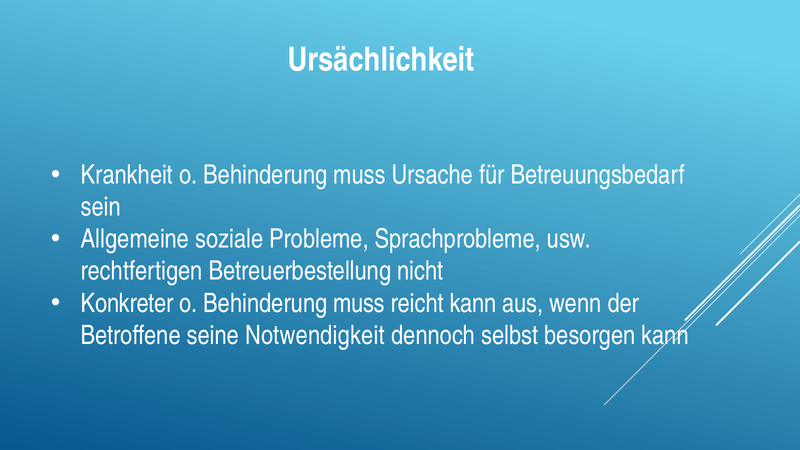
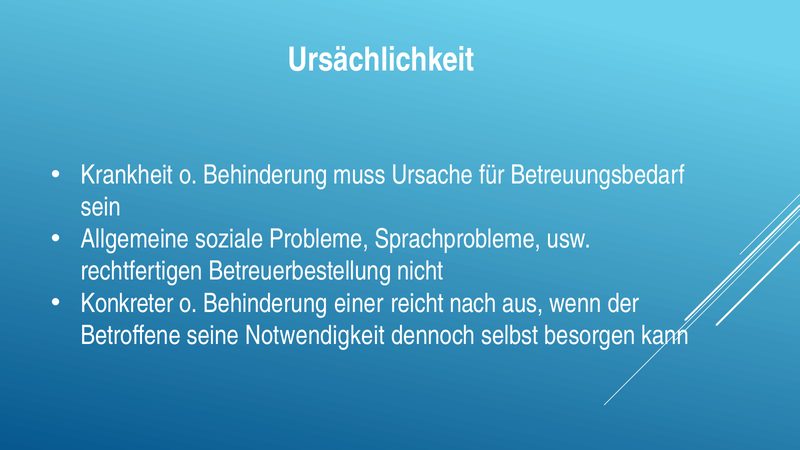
muss: muss -> einer (359, 303)
reicht kann: kann -> nach (473, 303)
